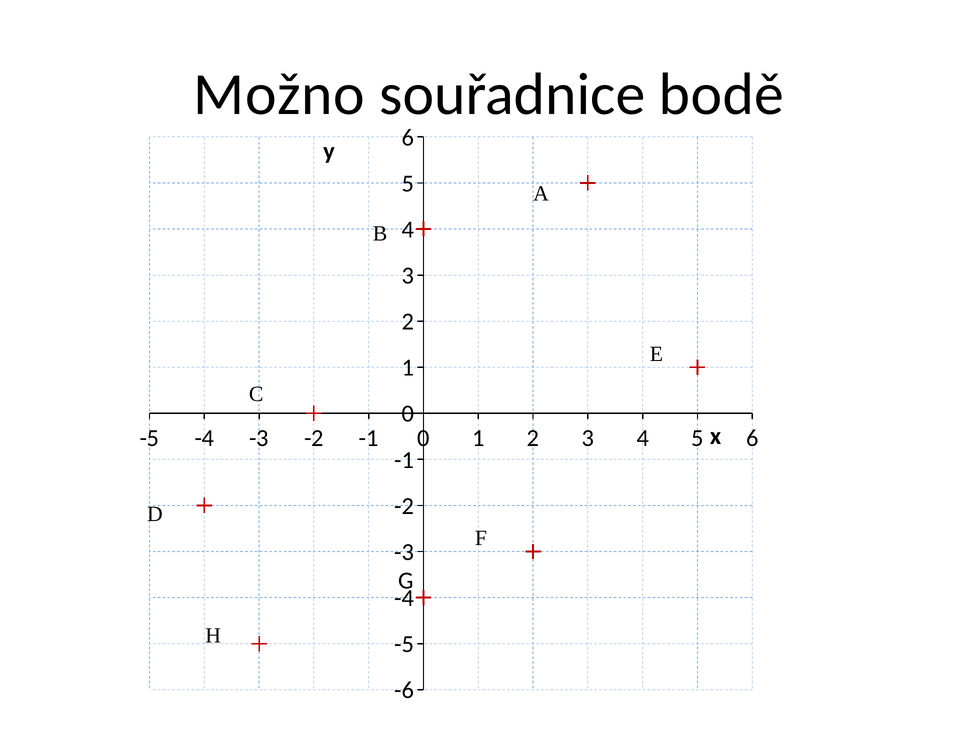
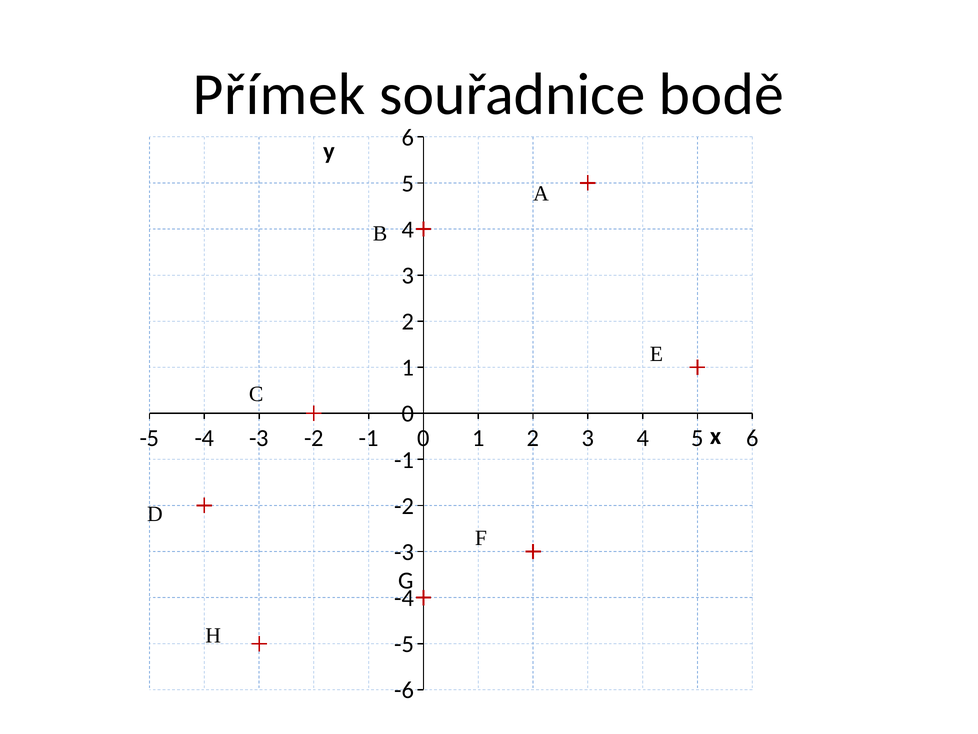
Možno: Možno -> Přímek (279, 95)
